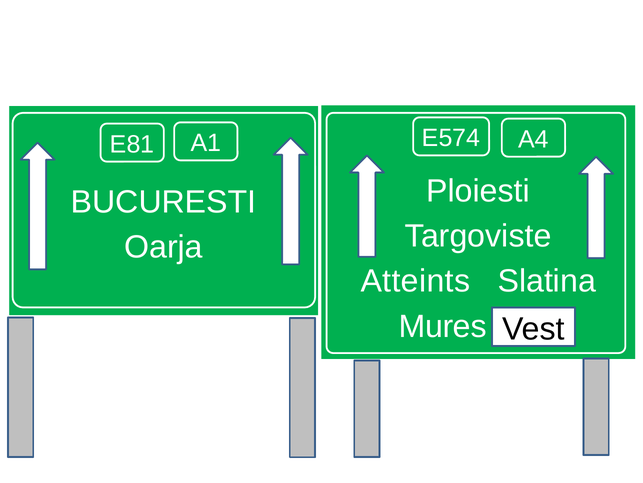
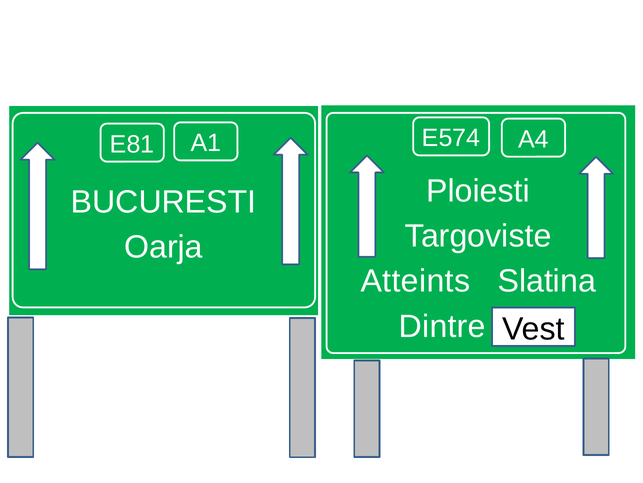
Mures: Mures -> Dintre (442, 326)
